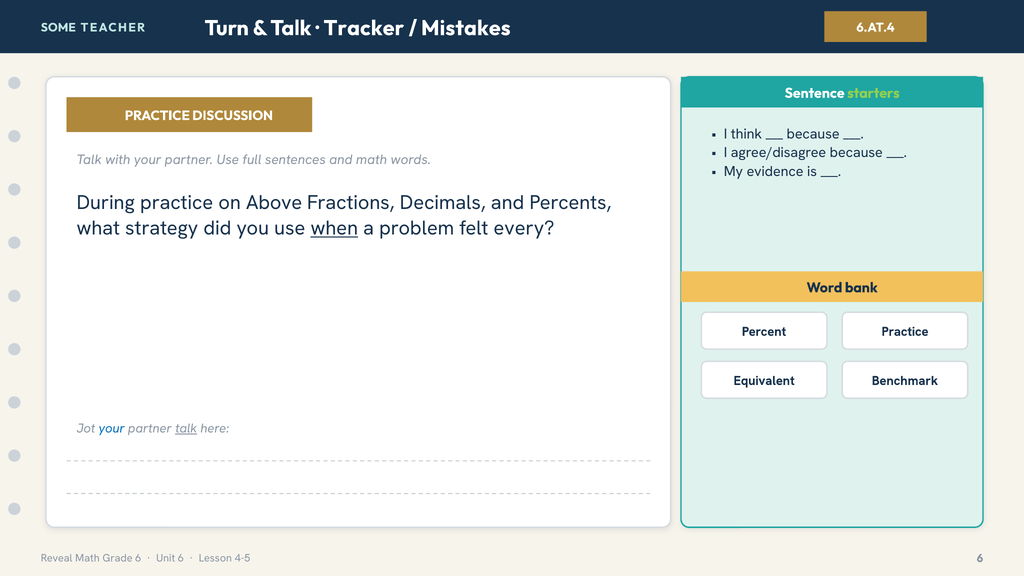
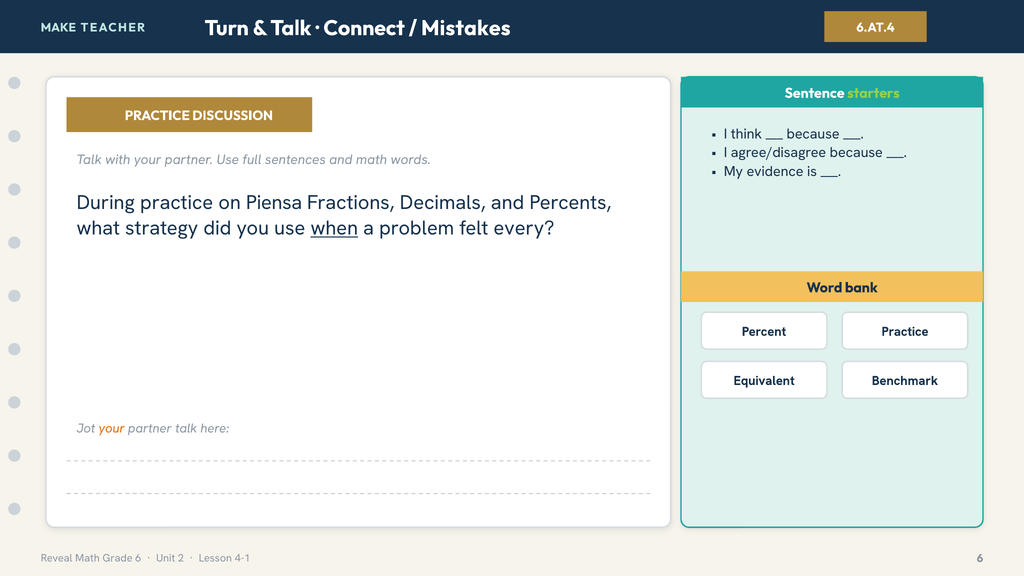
SOME: SOME -> MAKE (58, 27)
Tracker: Tracker -> Connect (364, 28)
Above: Above -> Piensa (274, 203)
your colour: blue -> orange (112, 428)
talk underline: present -> none (186, 428)
Unit 6: 6 -> 2 (181, 558)
4-5: 4-5 -> 4-1 (243, 558)
